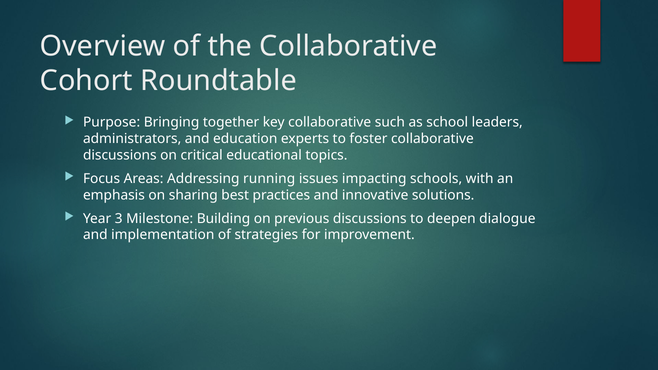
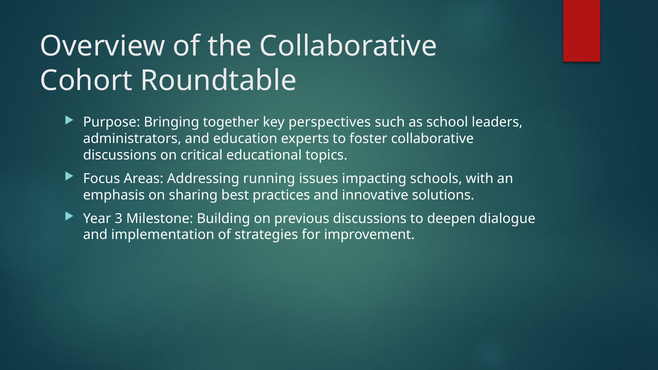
key collaborative: collaborative -> perspectives (330, 122)
